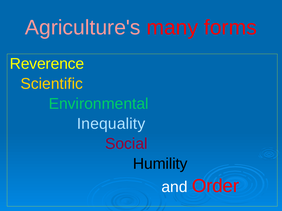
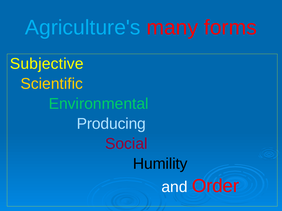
Agriculture's colour: pink -> light blue (83, 28)
Reverence: Reverence -> Subjective (47, 64)
Inequality: Inequality -> Producing (111, 124)
